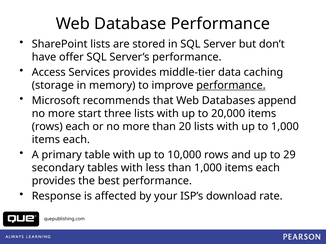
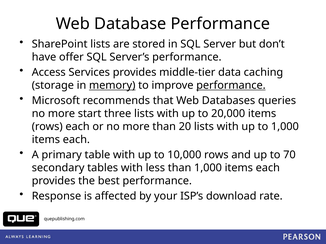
memory underline: none -> present (112, 86)
append: append -> queries (277, 101)
29: 29 -> 70 (289, 155)
